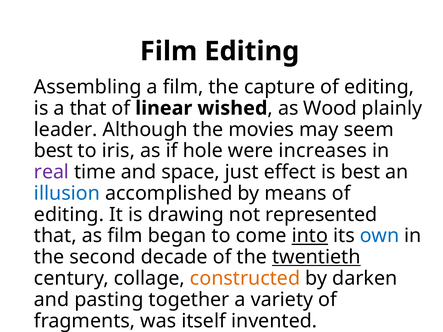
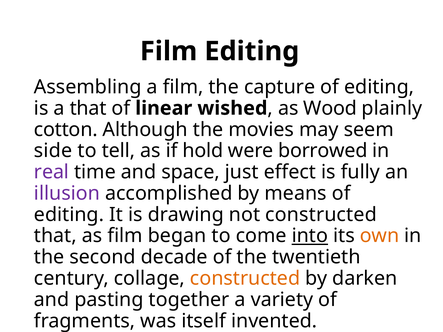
leader: leader -> cotton (66, 130)
best: best -> side (53, 151)
iris: iris -> tell (118, 151)
hole: hole -> hold (203, 151)
increases: increases -> borrowed (323, 151)
is best: best -> fully (360, 172)
illusion colour: blue -> purple (67, 193)
not represented: represented -> constructed (321, 215)
own colour: blue -> orange (380, 236)
twentieth underline: present -> none (316, 257)
